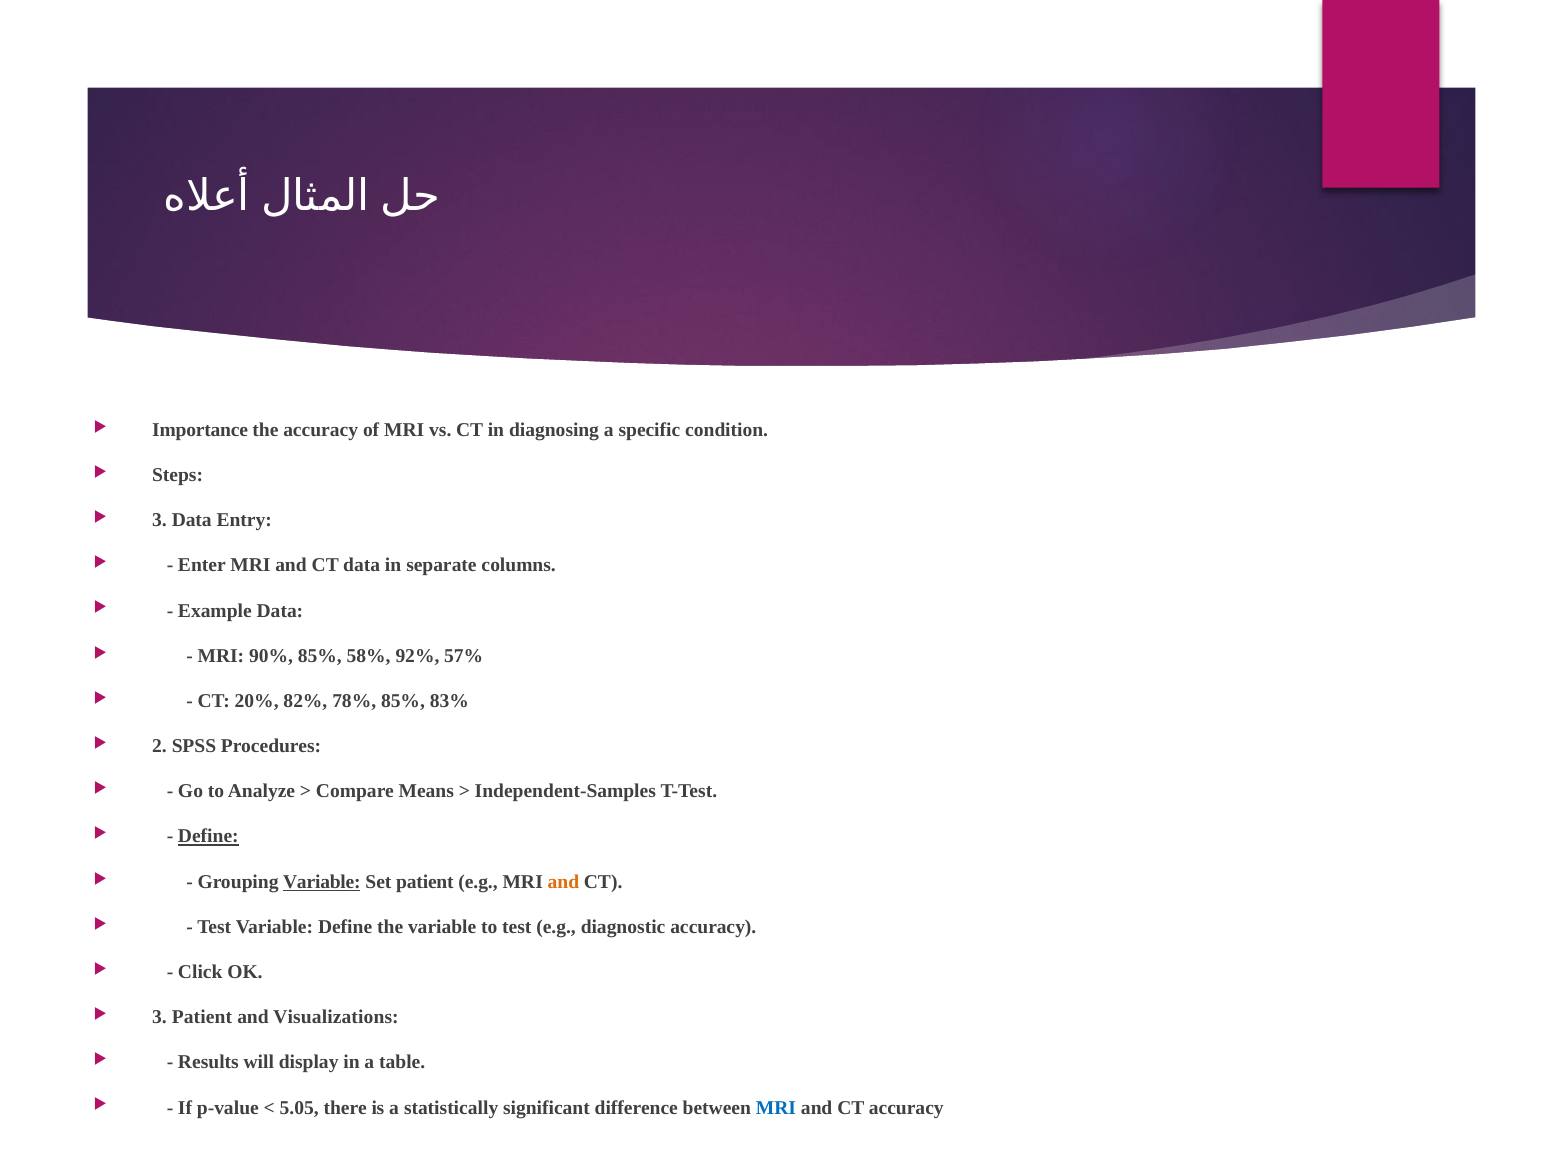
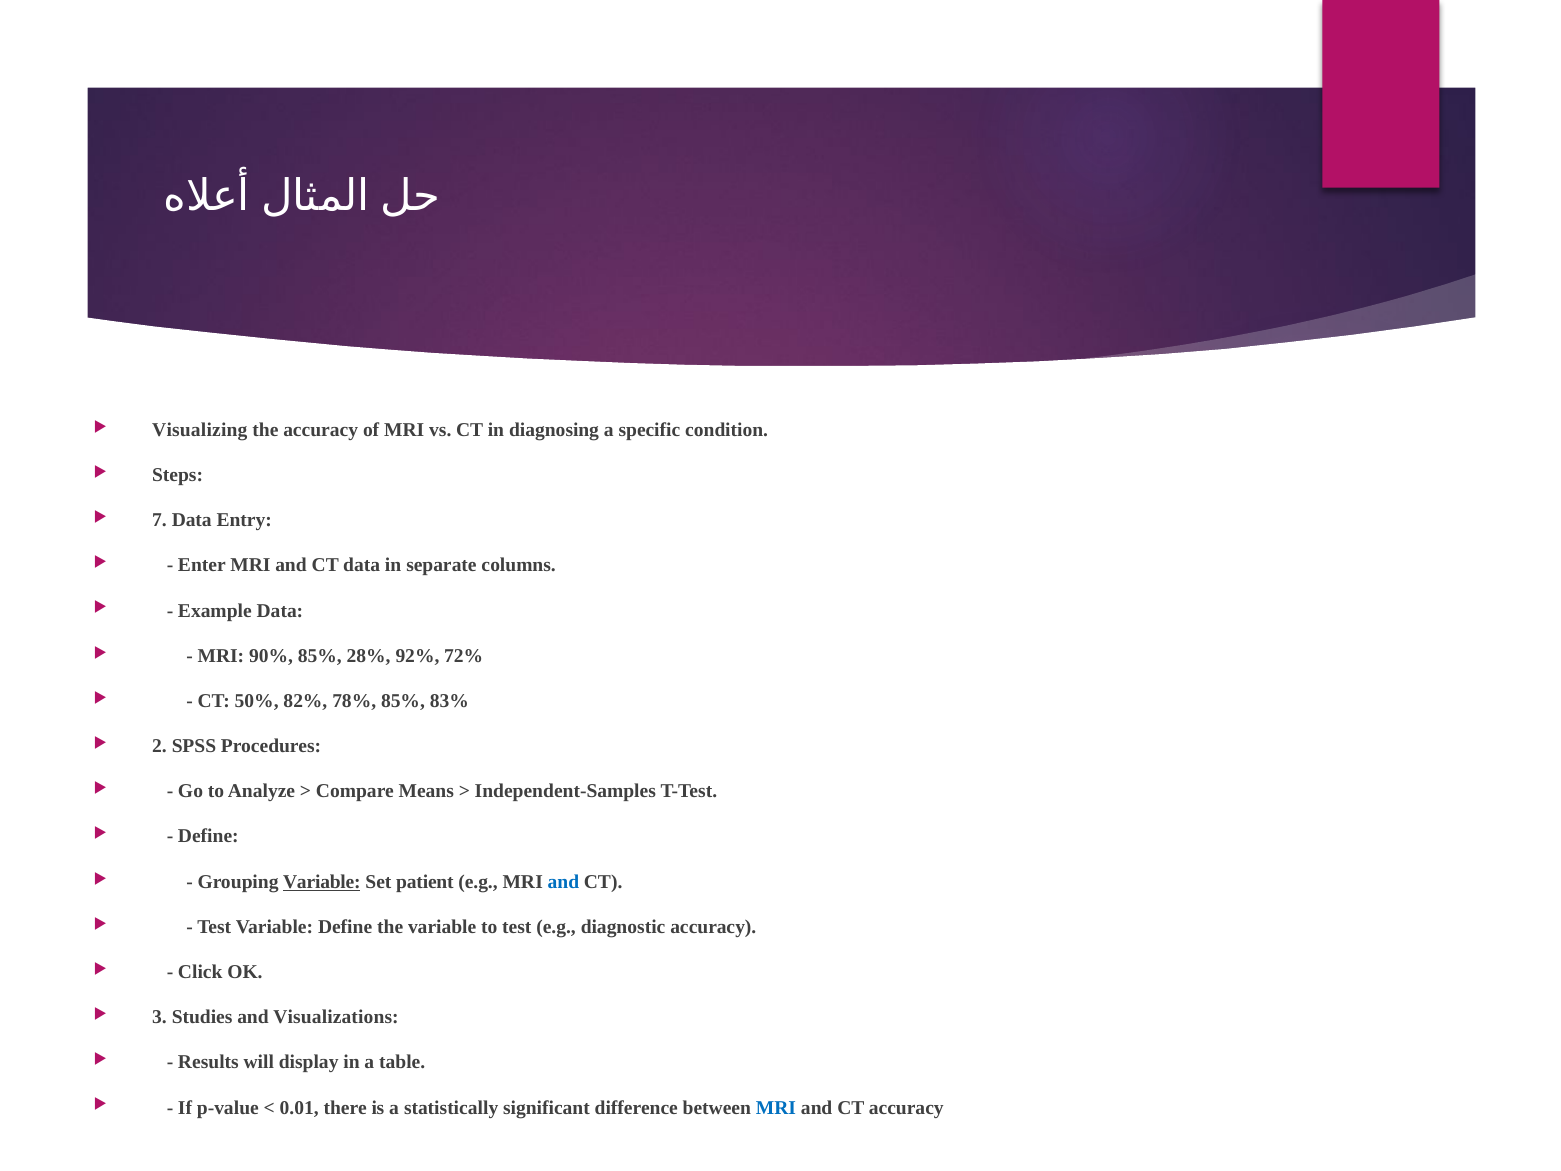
Importance: Importance -> Visualizing (200, 430)
3: 3 -> 7 (160, 520)
58%: 58% -> 28% (369, 656)
57%: 57% -> 72% (464, 656)
20%: 20% -> 50% (257, 701)
Define underline: present -> none (208, 836)
and colour: orange -> blue (563, 882)
3 Patient: Patient -> Studies (202, 1017)
5.05: 5.05 -> 0.01 (299, 1107)
